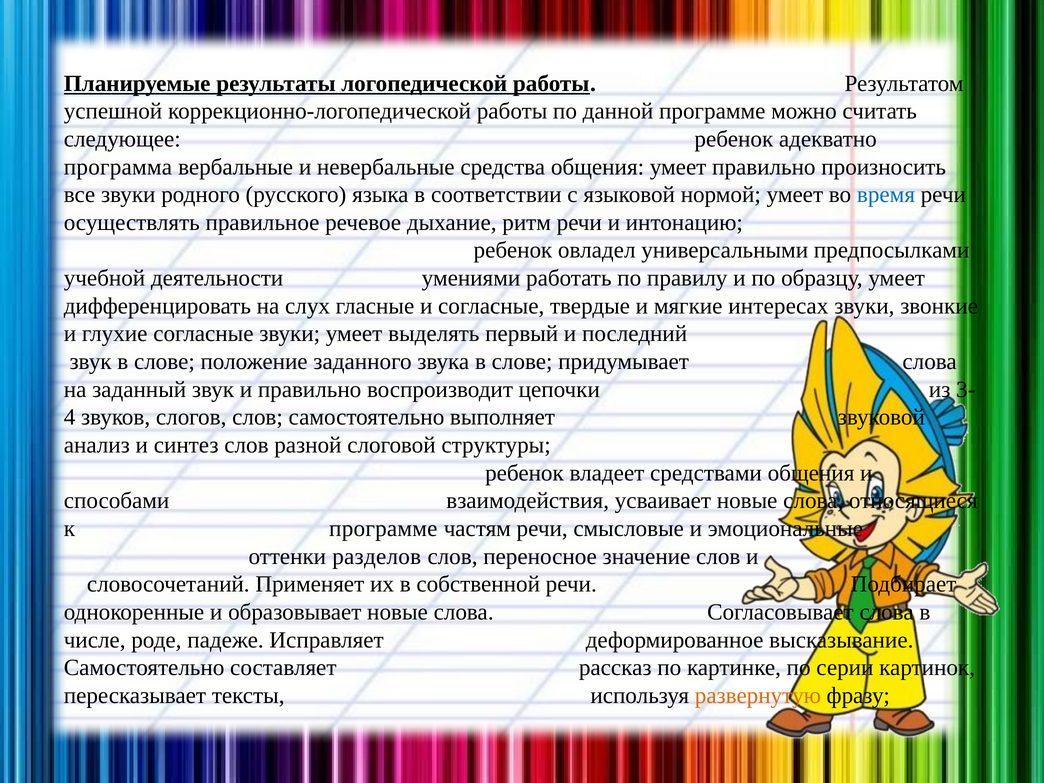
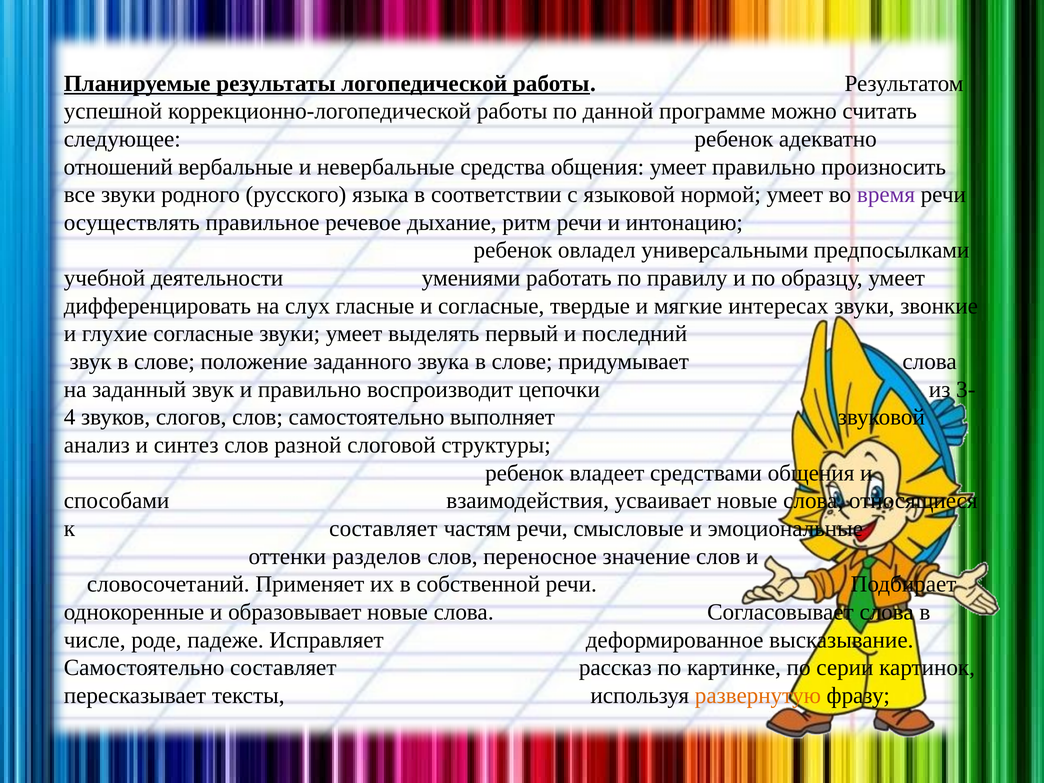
программа: программа -> отношений (118, 167)
время colour: blue -> purple (886, 195)
к программе: программе -> составляет (383, 529)
